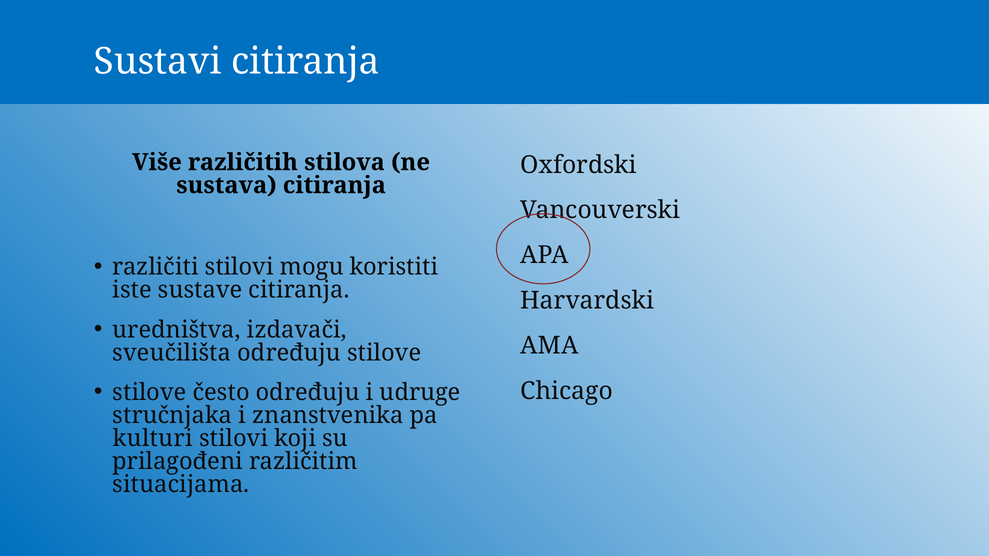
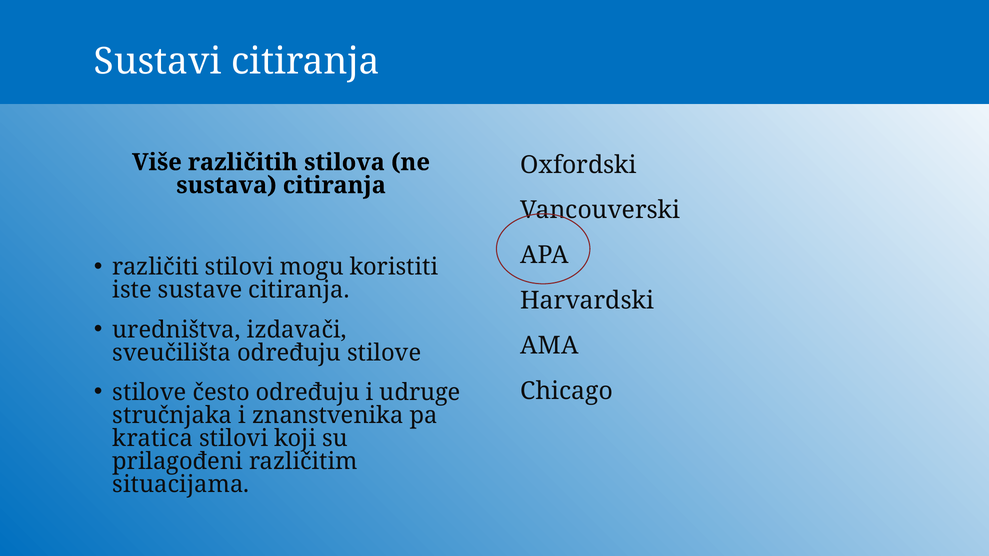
kulturi: kulturi -> kratica (153, 439)
